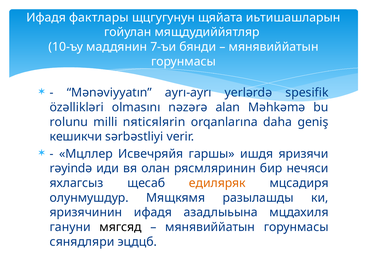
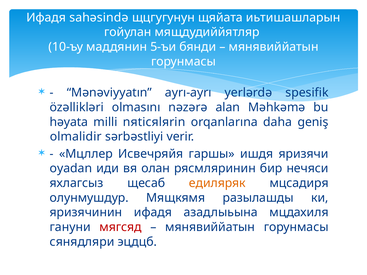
фактлары: фактлары -> sahəsində (99, 18)
7-ъи: 7-ъи -> 5-ъи (163, 47)
rolunu: rolunu -> həyata (69, 122)
кешикчи: кешикчи -> olmalidir (76, 137)
rəyində: rəyində -> oyadan (71, 169)
мягсяд colour: black -> red (120, 227)
